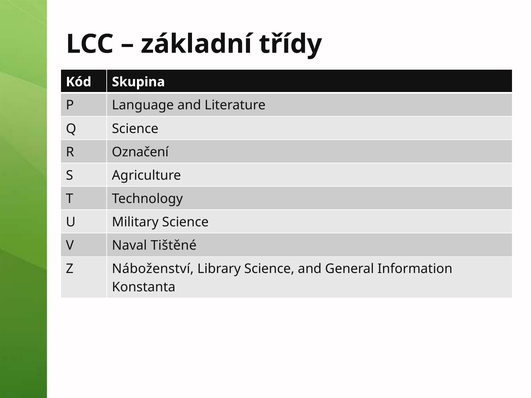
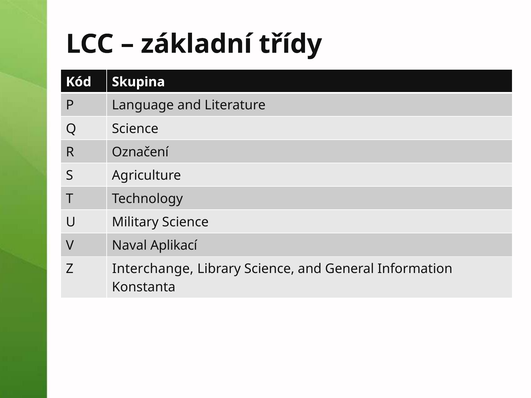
Tištěné: Tištěné -> Aplikací (174, 246)
Náboženství: Náboženství -> Interchange (153, 269)
